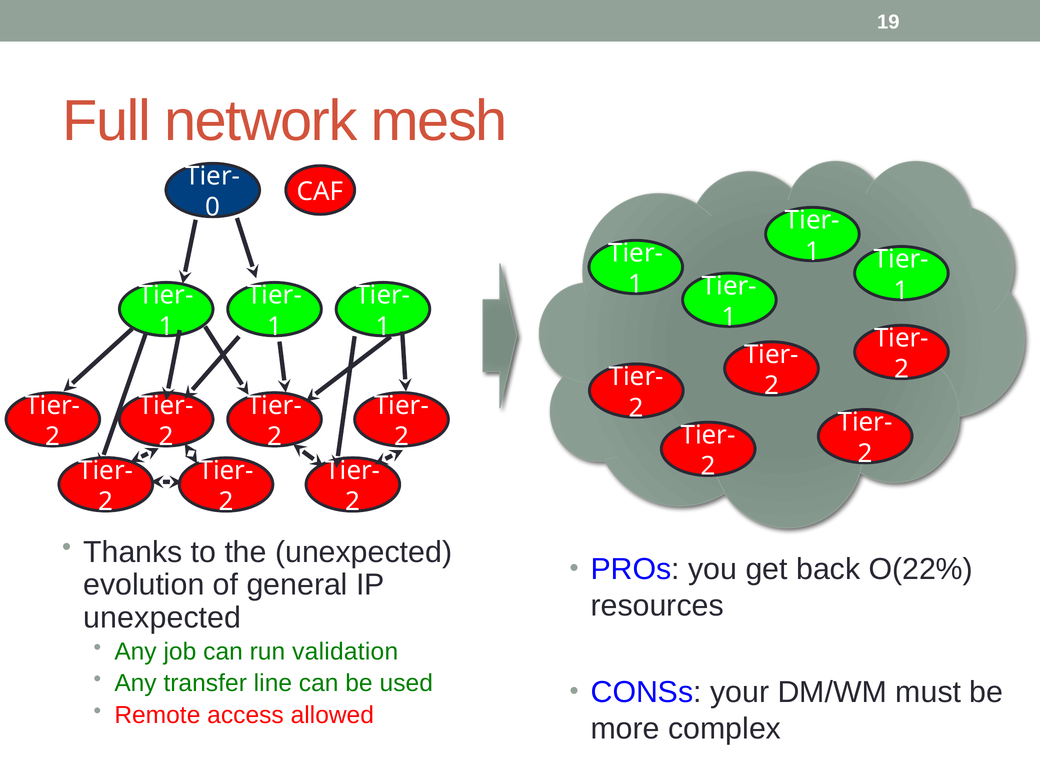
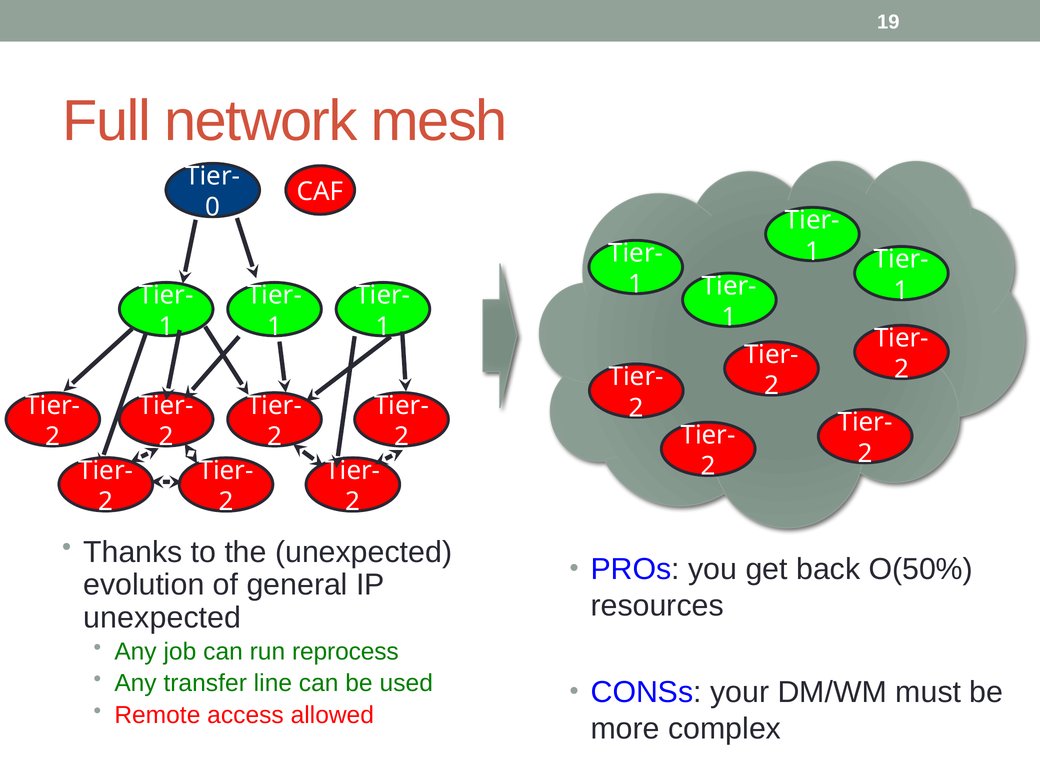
O(22%: O(22% -> O(50% (921, 569)
validation: validation -> reprocess (345, 652)
